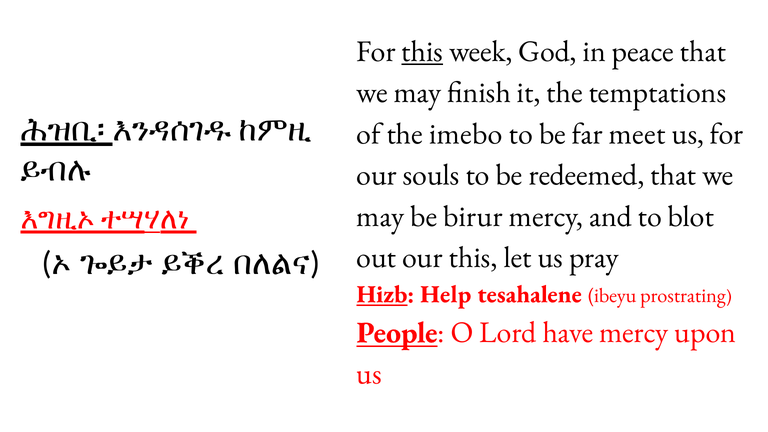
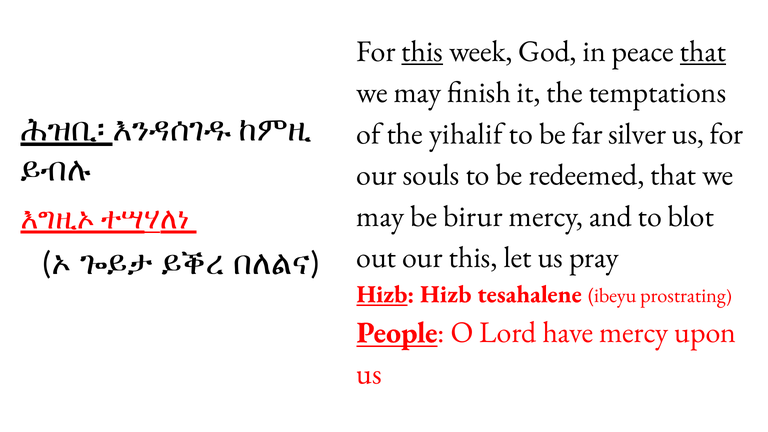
that underline: none -> present (703, 51)
imebo: imebo -> yihalif (466, 134)
meet: meet -> silver (637, 134)
Hizb Help: Help -> Hizb (446, 294)
